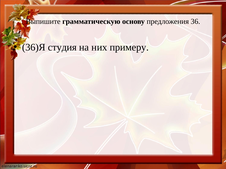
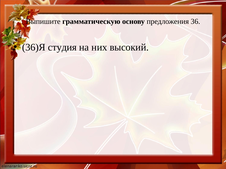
примеру: примеру -> высокий (129, 47)
